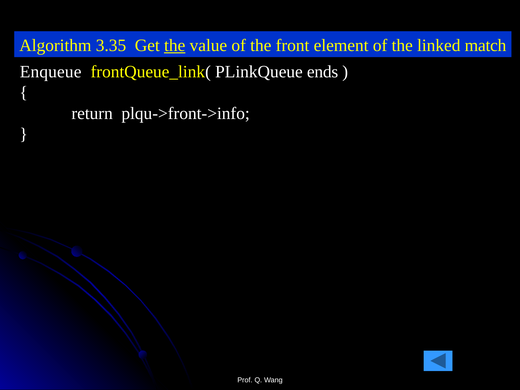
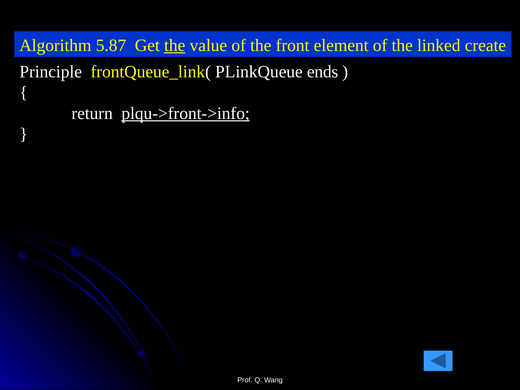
3.35: 3.35 -> 5.87 (111, 45)
match: match -> create (485, 45)
Enqueue: Enqueue -> Principle (51, 72)
plqu->front->info underline: none -> present (186, 113)
